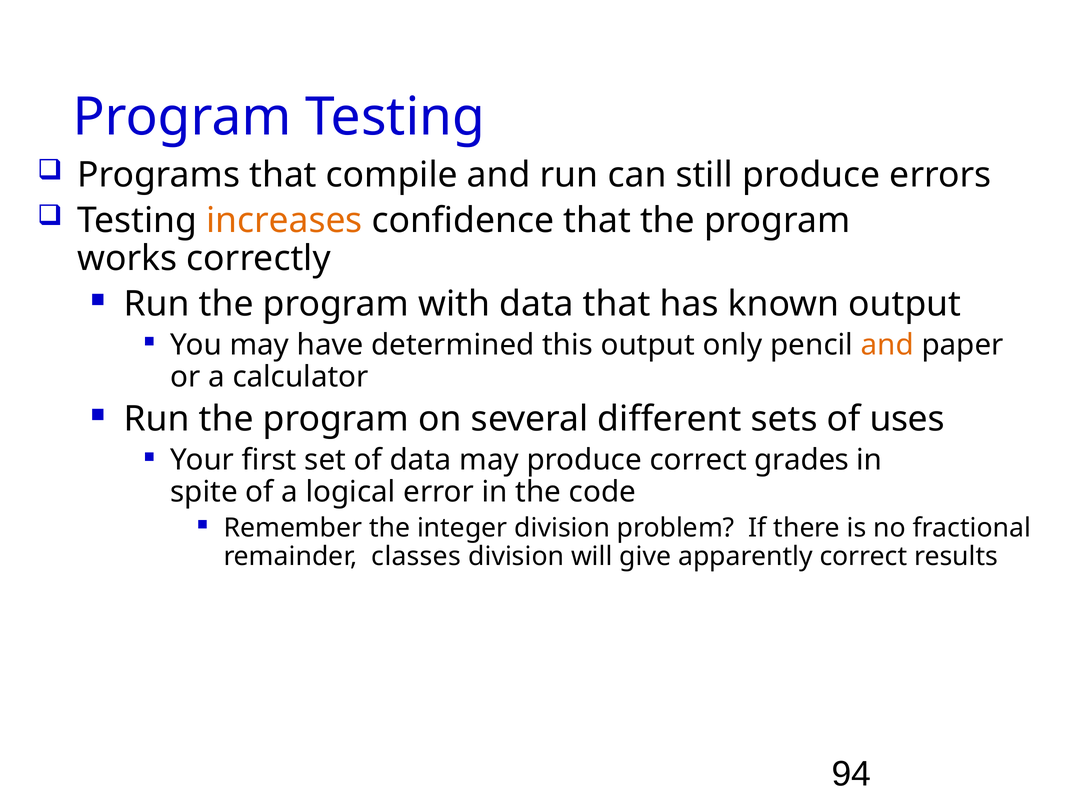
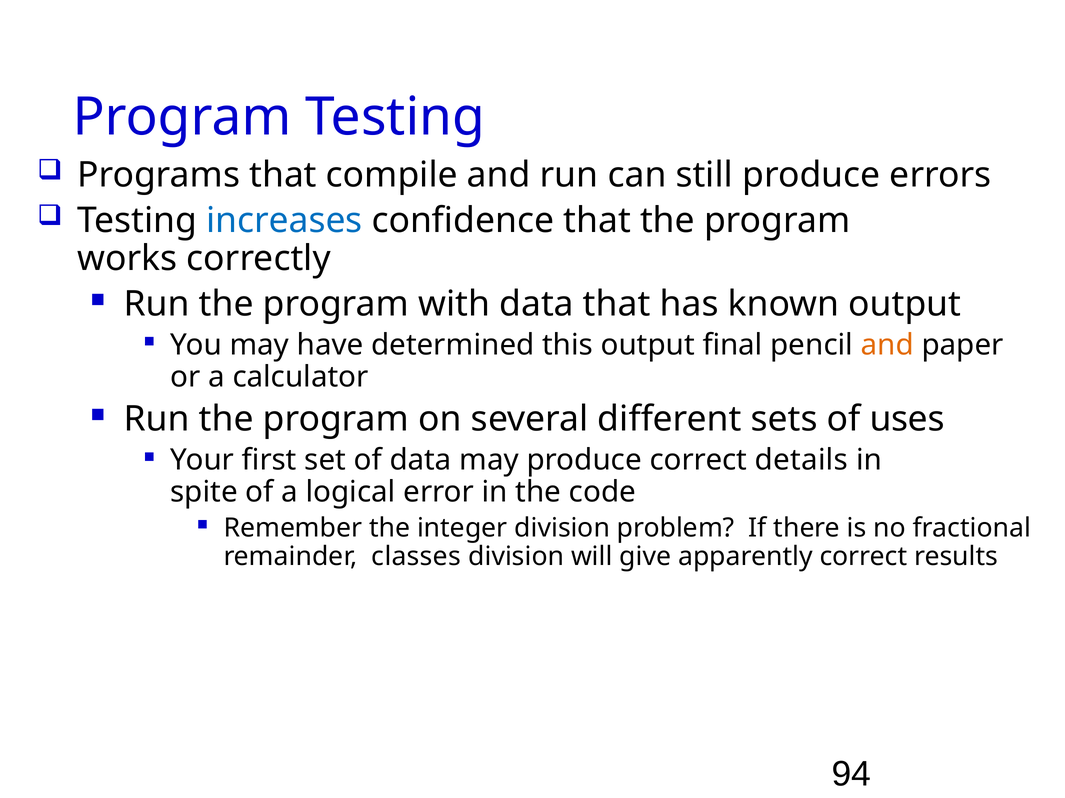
increases colour: orange -> blue (284, 221)
only: only -> final (733, 345)
grades: grades -> details (802, 461)
